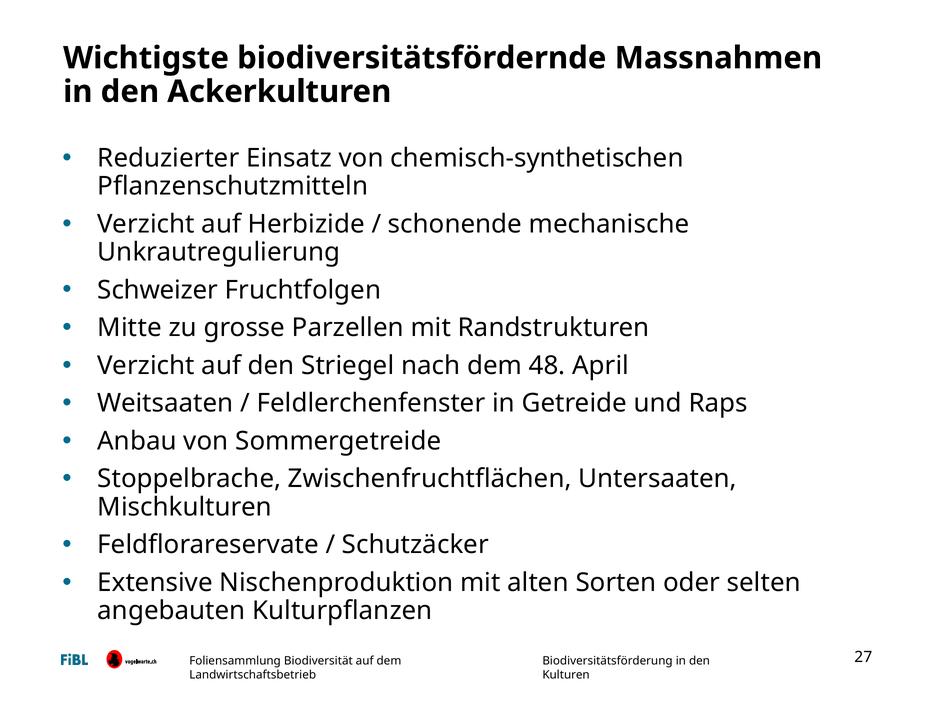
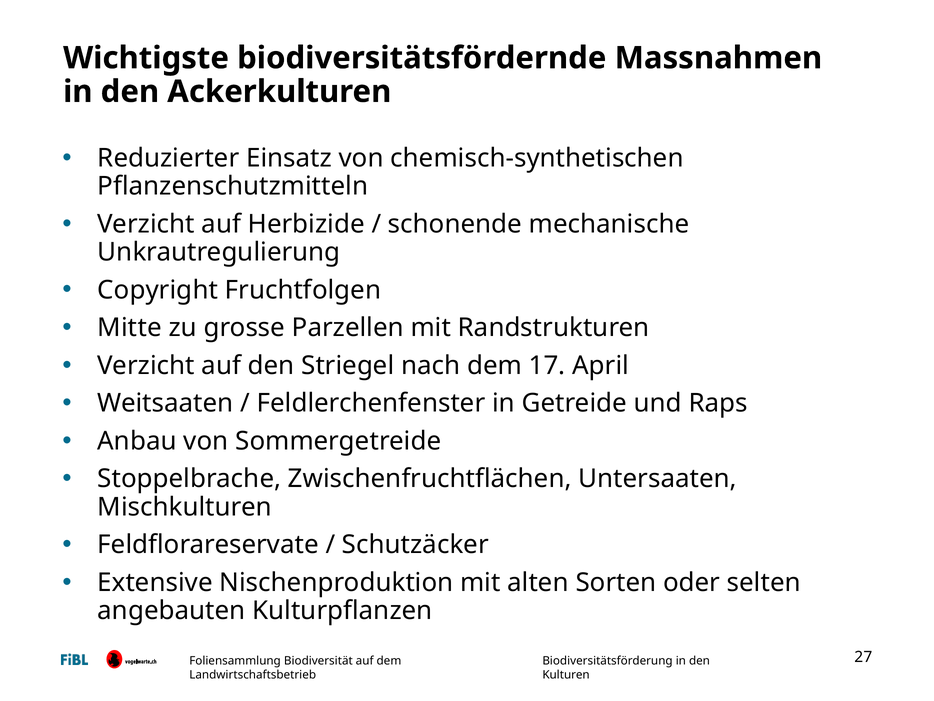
Schweizer: Schweizer -> Copyright (158, 290)
48: 48 -> 17 (547, 365)
